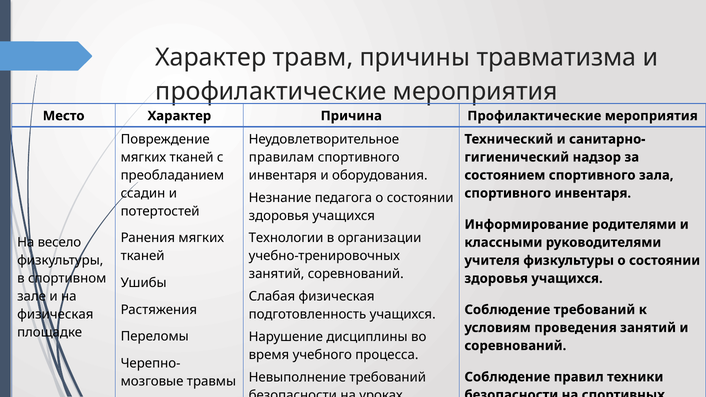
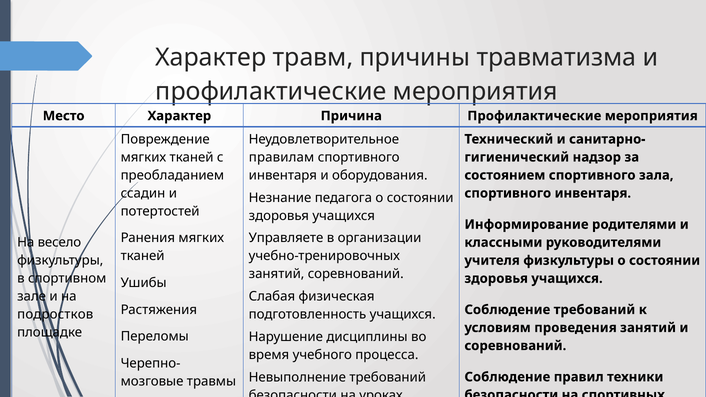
Технологии: Технологии -> Управляете (286, 238)
физическая: физическая -> подростков (55, 315)
